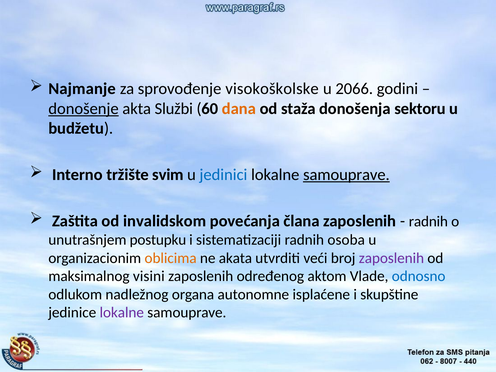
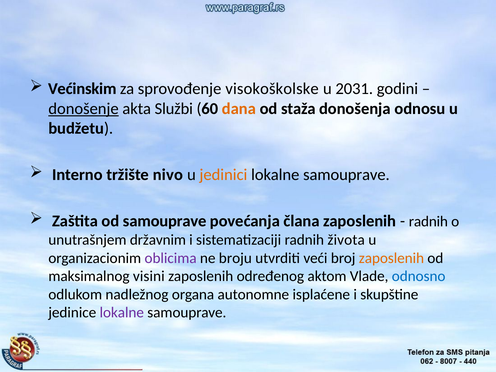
Najmanje: Najmanje -> Većinskim (82, 89)
2066: 2066 -> 2031 (354, 89)
sektoru: sektoru -> odnosu (420, 109)
svim: svim -> nivo (168, 175)
jedinici colour: blue -> orange (223, 175)
samouprave underline: present -> none (346, 175)
od invalidskom: invalidskom -> samouprave (165, 221)
postupku: postupku -> državnim (158, 240)
osoba: osoba -> života (346, 240)
oblicima colour: orange -> purple (171, 258)
akata: akata -> broju (235, 258)
zaposlenih colour: purple -> orange (391, 258)
